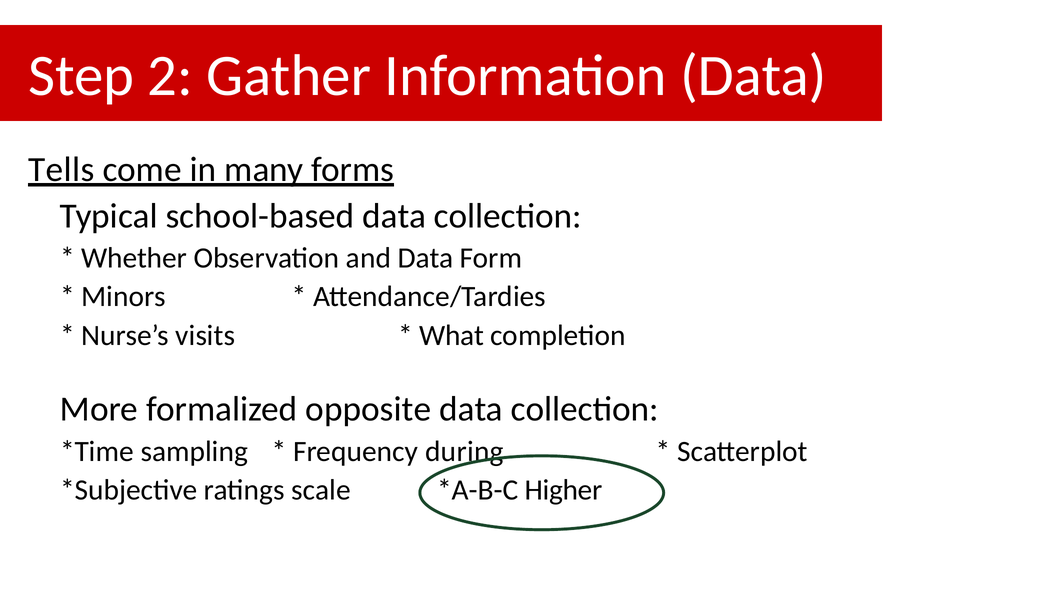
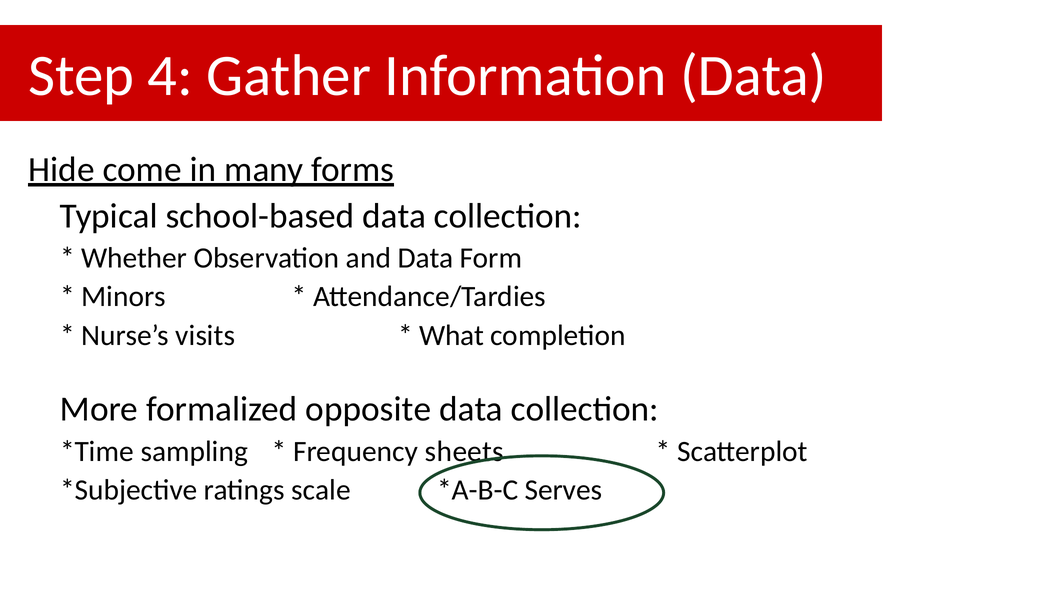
2: 2 -> 4 (170, 76)
Tells: Tells -> Hide (61, 169)
during: during -> sheets (464, 451)
Higher: Higher -> Serves (563, 490)
